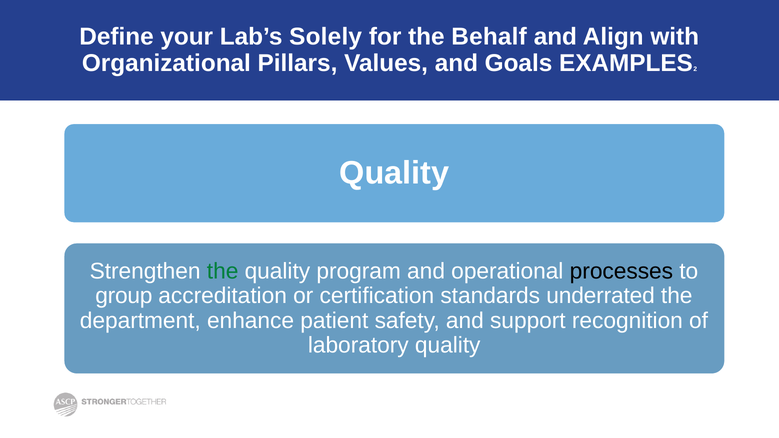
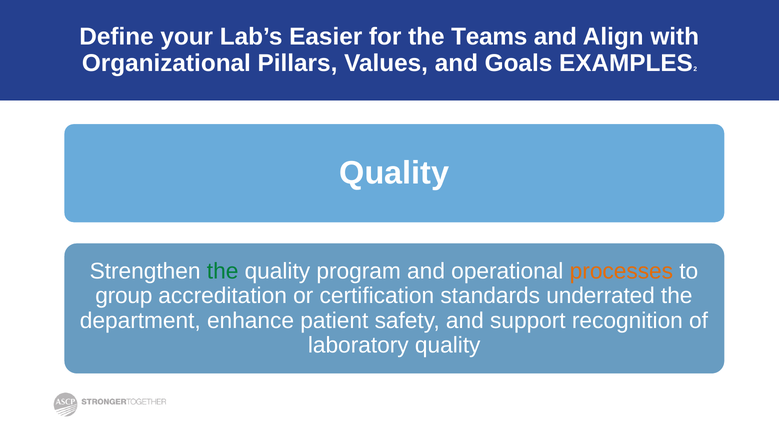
Solely: Solely -> Easier (326, 37)
Behalf: Behalf -> Teams (489, 37)
processes colour: black -> orange (621, 272)
